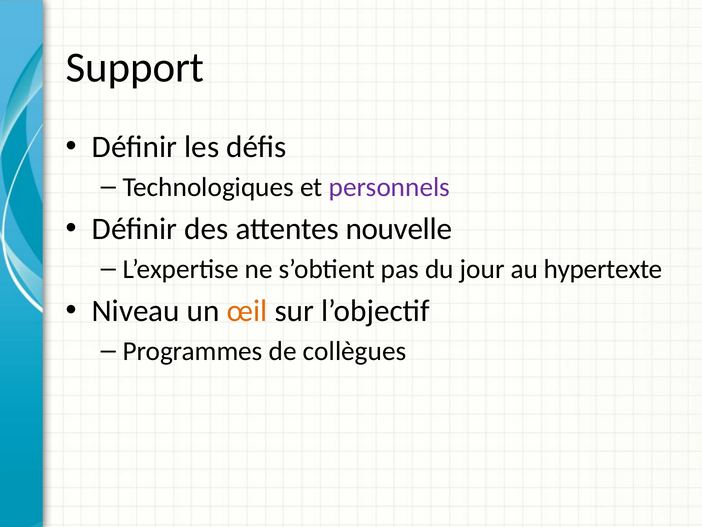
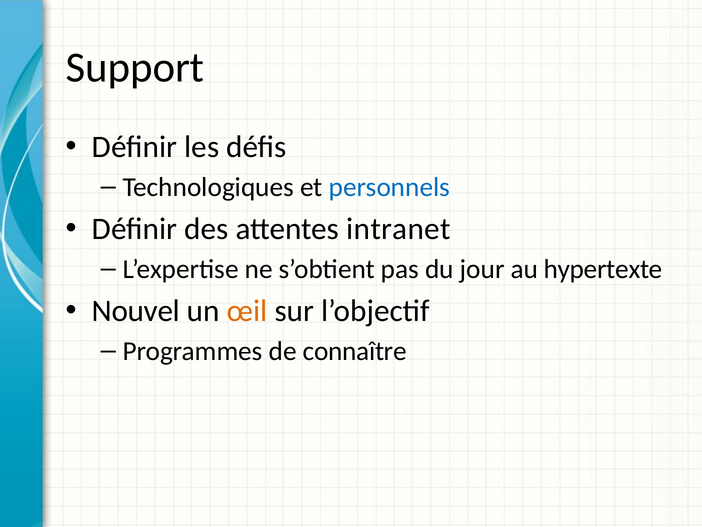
personnels colour: purple -> blue (389, 187)
nouvelle: nouvelle -> intranet (399, 229)
Niveau: Niveau -> Nouvel (136, 311)
collègues: collègues -> connaître (355, 351)
